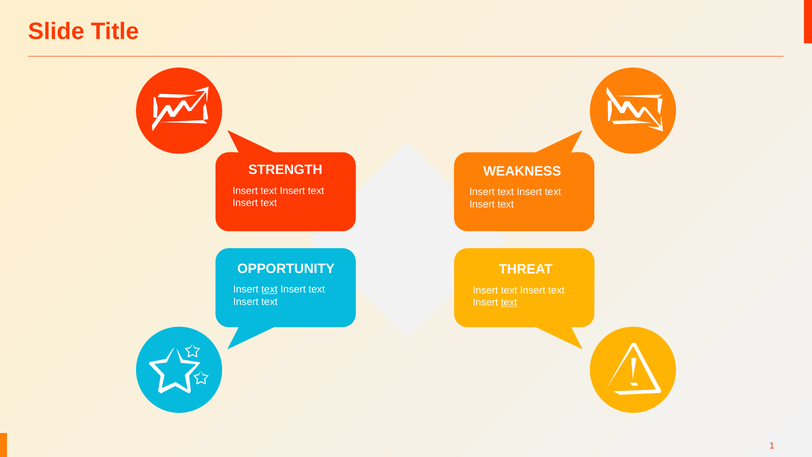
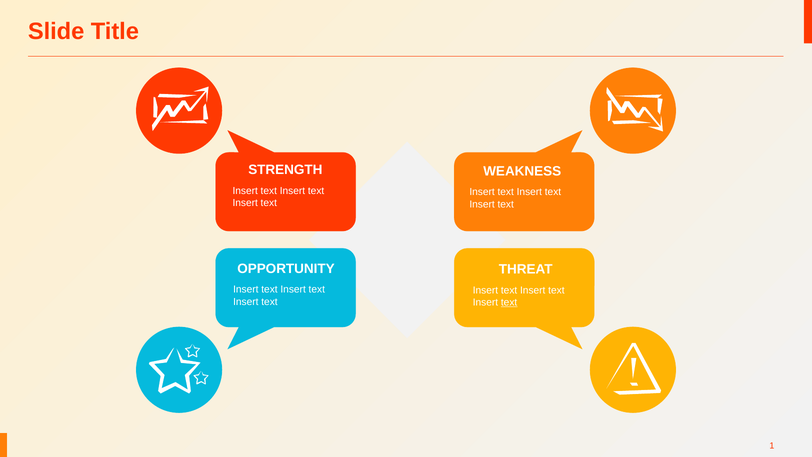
text underline: present -> none (269, 289)
